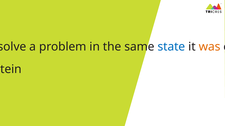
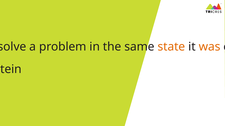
state colour: blue -> orange (171, 47)
